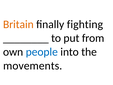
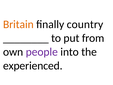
fighting: fighting -> country (85, 24)
people colour: blue -> purple (42, 52)
movements: movements -> experienced (33, 65)
